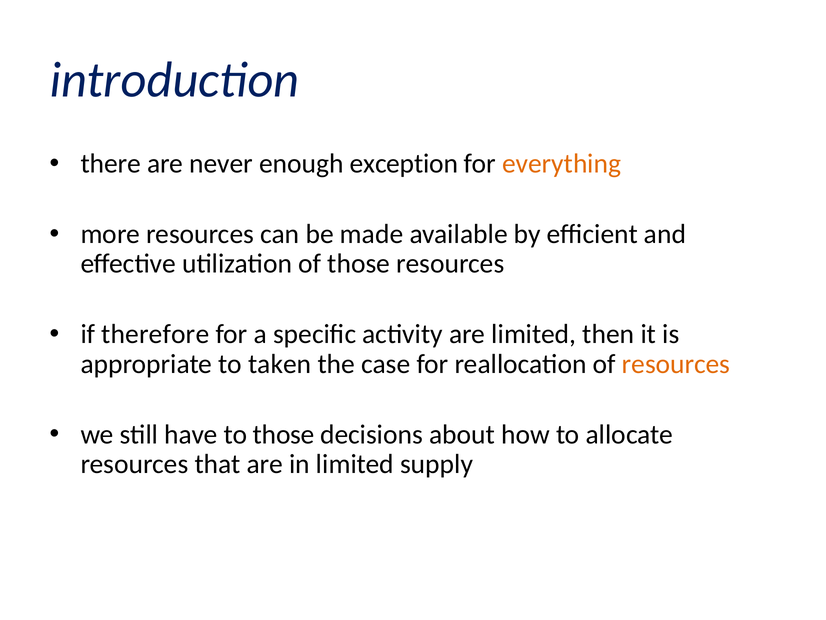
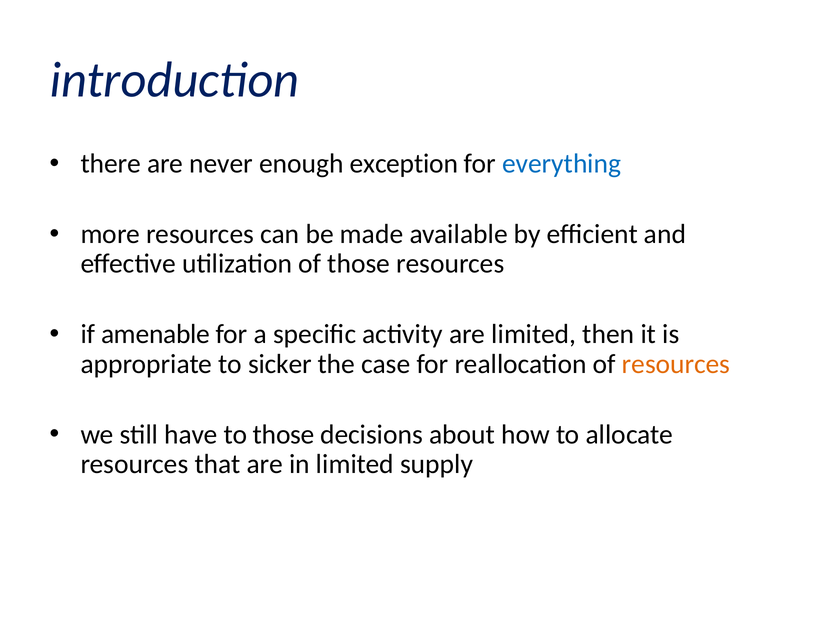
everything colour: orange -> blue (562, 163)
therefore: therefore -> amenable (156, 334)
taken: taken -> sicker (280, 364)
